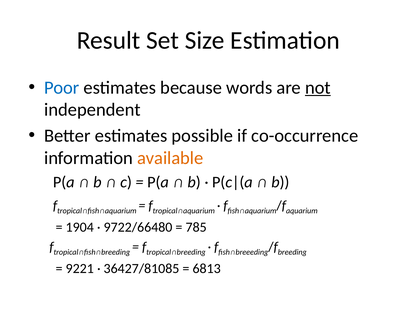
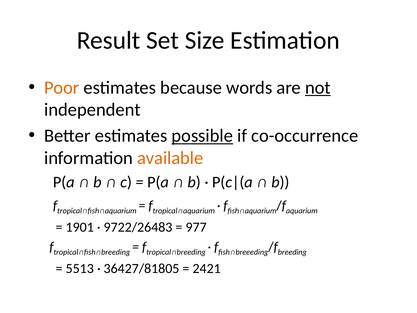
Poor colour: blue -> orange (62, 87)
possible underline: none -> present (202, 136)
1904: 1904 -> 1901 (80, 227)
9722/66480: 9722/66480 -> 9722/26483 (138, 227)
785: 785 -> 977 (196, 227)
9221: 9221 -> 5513 (80, 268)
36427/81085: 36427/81085 -> 36427/81805 (141, 268)
6813: 6813 -> 2421 (207, 268)
